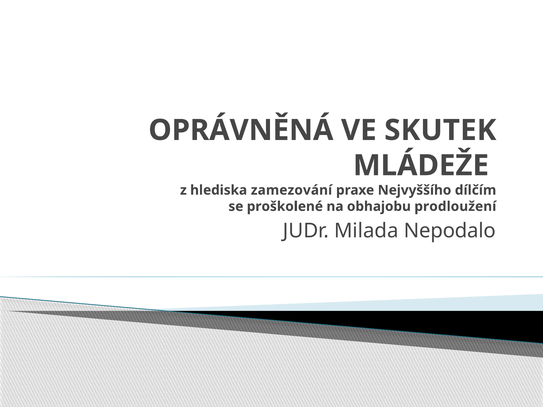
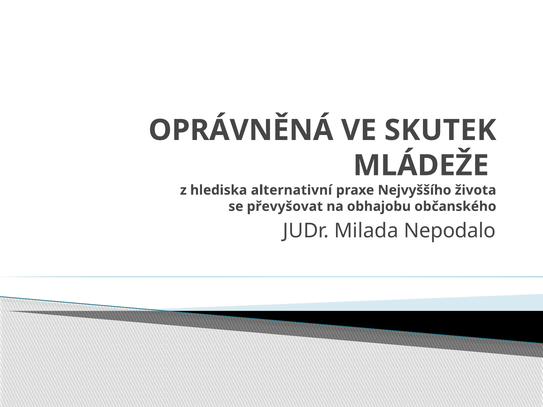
zamezování: zamezování -> alternativní (291, 190)
dílčím: dílčím -> života (476, 190)
proškolené: proškolené -> převyšovat (285, 207)
prodloužení: prodloužení -> občanského (455, 207)
